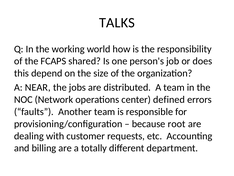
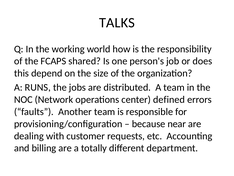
NEAR: NEAR -> RUNS (38, 87)
root: root -> near (177, 124)
